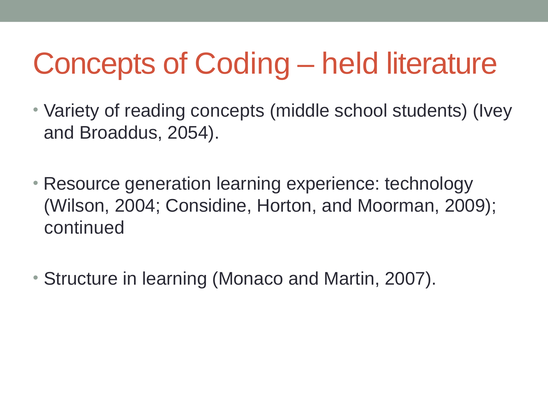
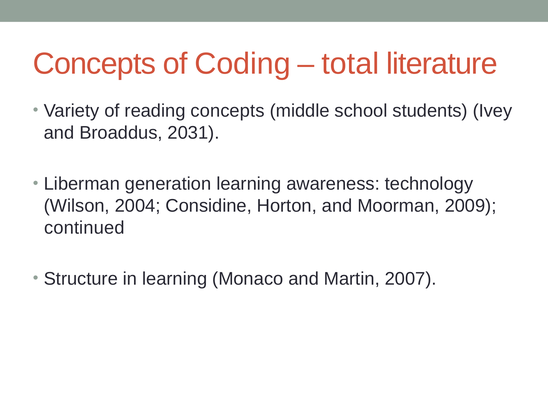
held: held -> total (350, 64)
2054: 2054 -> 2031 (194, 133)
Resource: Resource -> Liberman (82, 184)
experience: experience -> awareness (333, 184)
